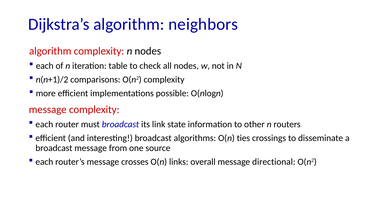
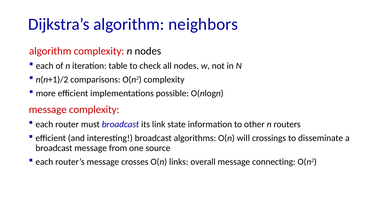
ties: ties -> will (243, 138)
directional: directional -> connecting (274, 162)
